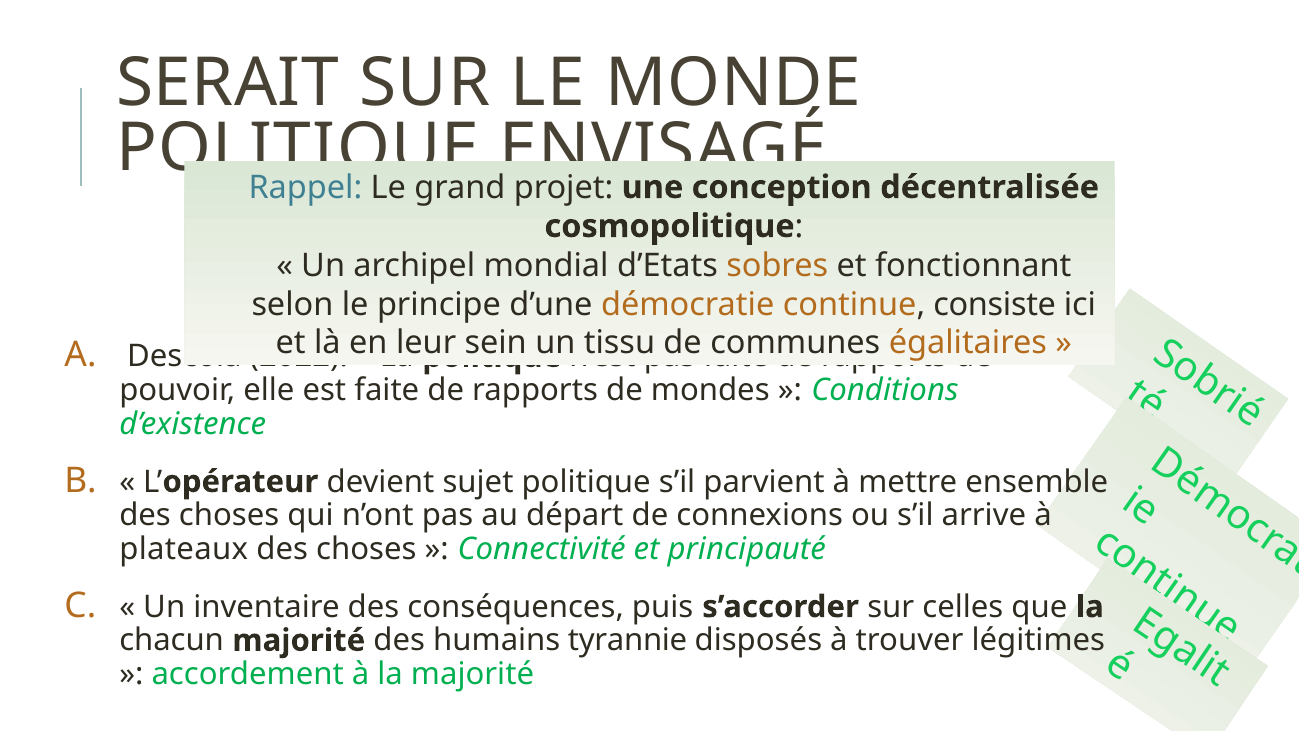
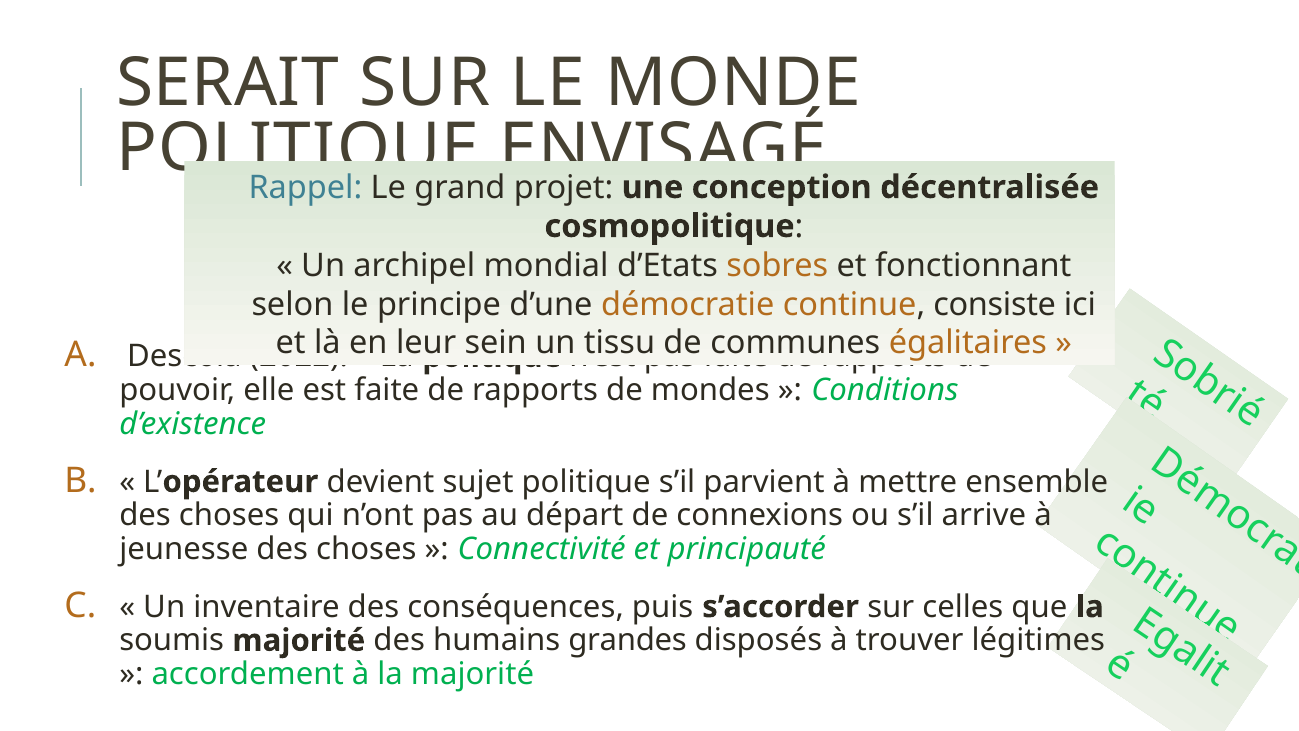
plateaux: plateaux -> jeunesse (184, 549)
chacun: chacun -> soumis (172, 640)
tyrannie: tyrannie -> grandes (628, 640)
